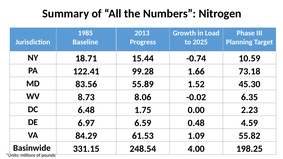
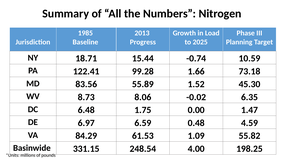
2.23: 2.23 -> 1.47 (249, 110)
